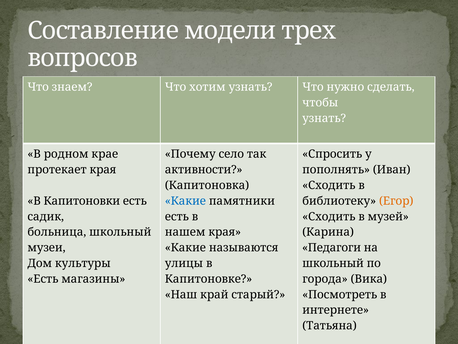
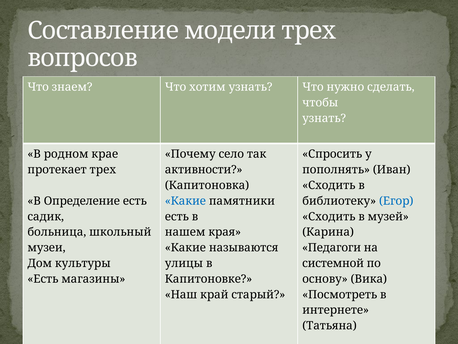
протекает края: края -> трех (103, 170)
Капитоновки: Капитоновки -> Определение (82, 201)
Егор colour: orange -> blue (396, 201)
школьный: школьный -> системной (333, 263)
города: города -> основу (325, 279)
